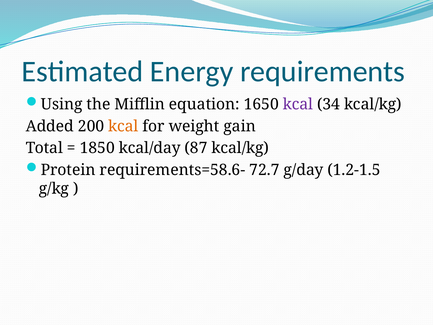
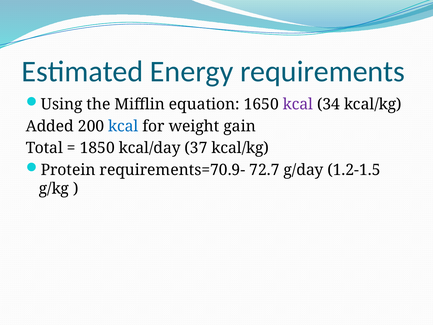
kcal colour: orange -> blue (123, 126)
87: 87 -> 37 (196, 148)
requirements=58.6-: requirements=58.6- -> requirements=70.9- (172, 170)
